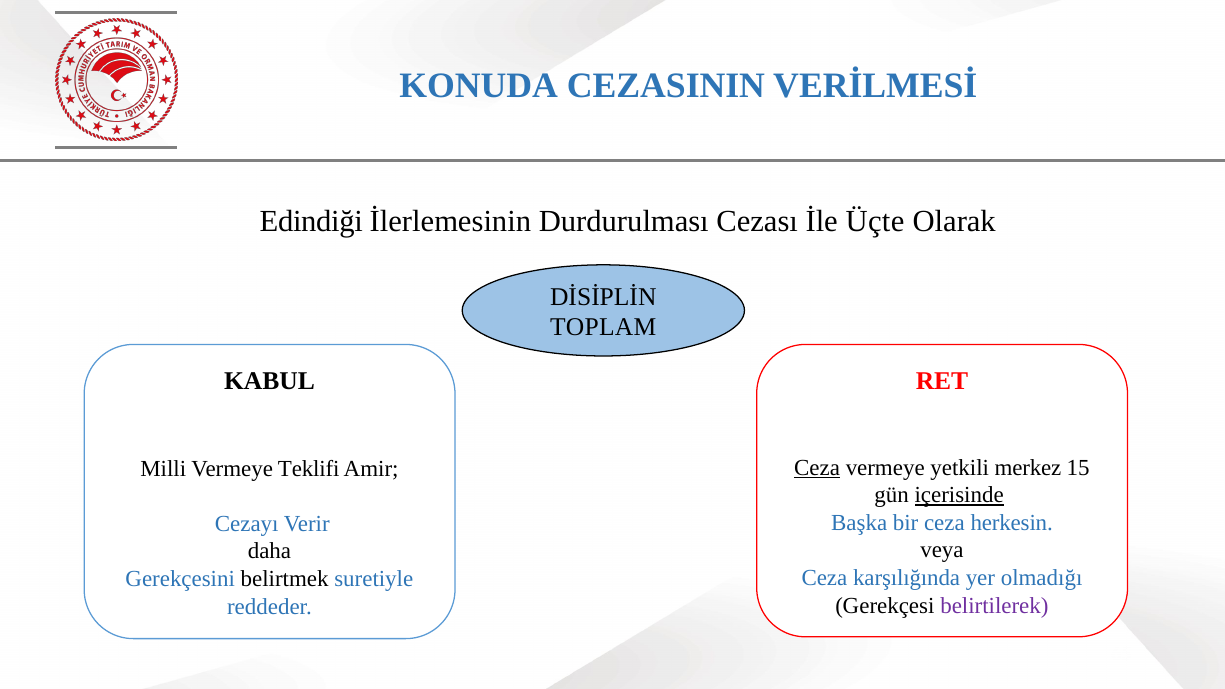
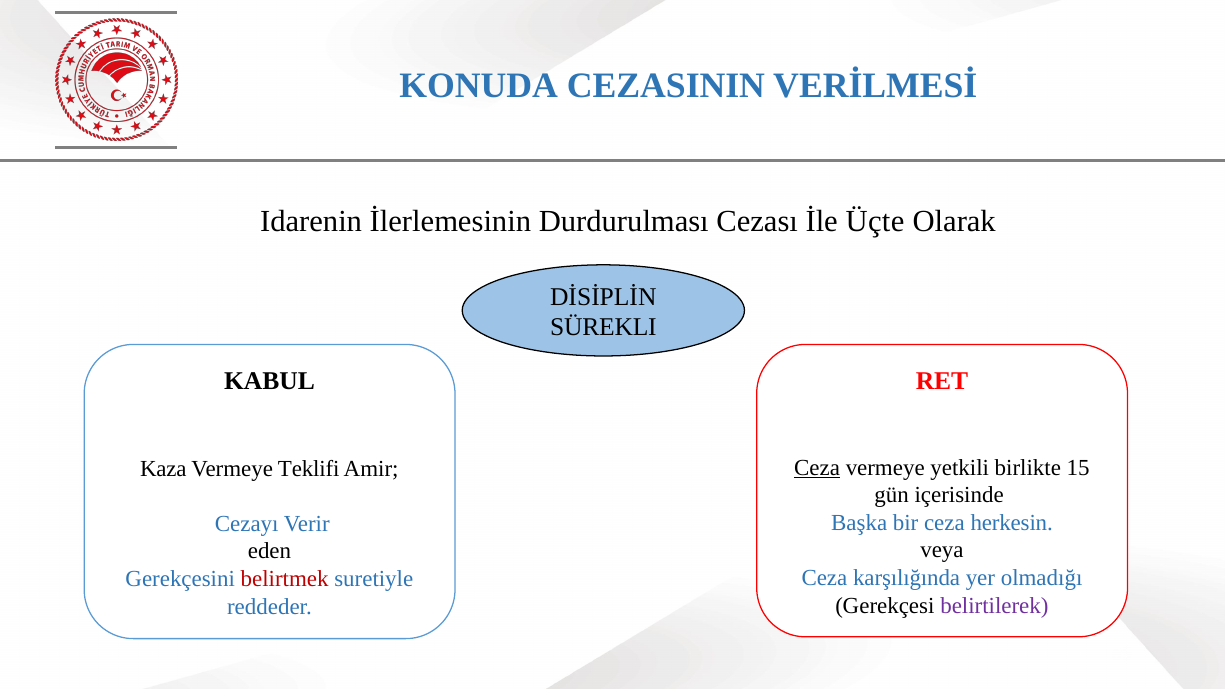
Edindiği: Edindiği -> Idarenin (311, 221)
TOPLAM: TOPLAM -> SÜREKLI (603, 327)
merkez: merkez -> birlikte (1028, 468)
Milli: Milli -> Kaza (163, 469)
içerisinde underline: present -> none (959, 495)
daha: daha -> eden (269, 551)
belirtmek colour: black -> red (285, 579)
